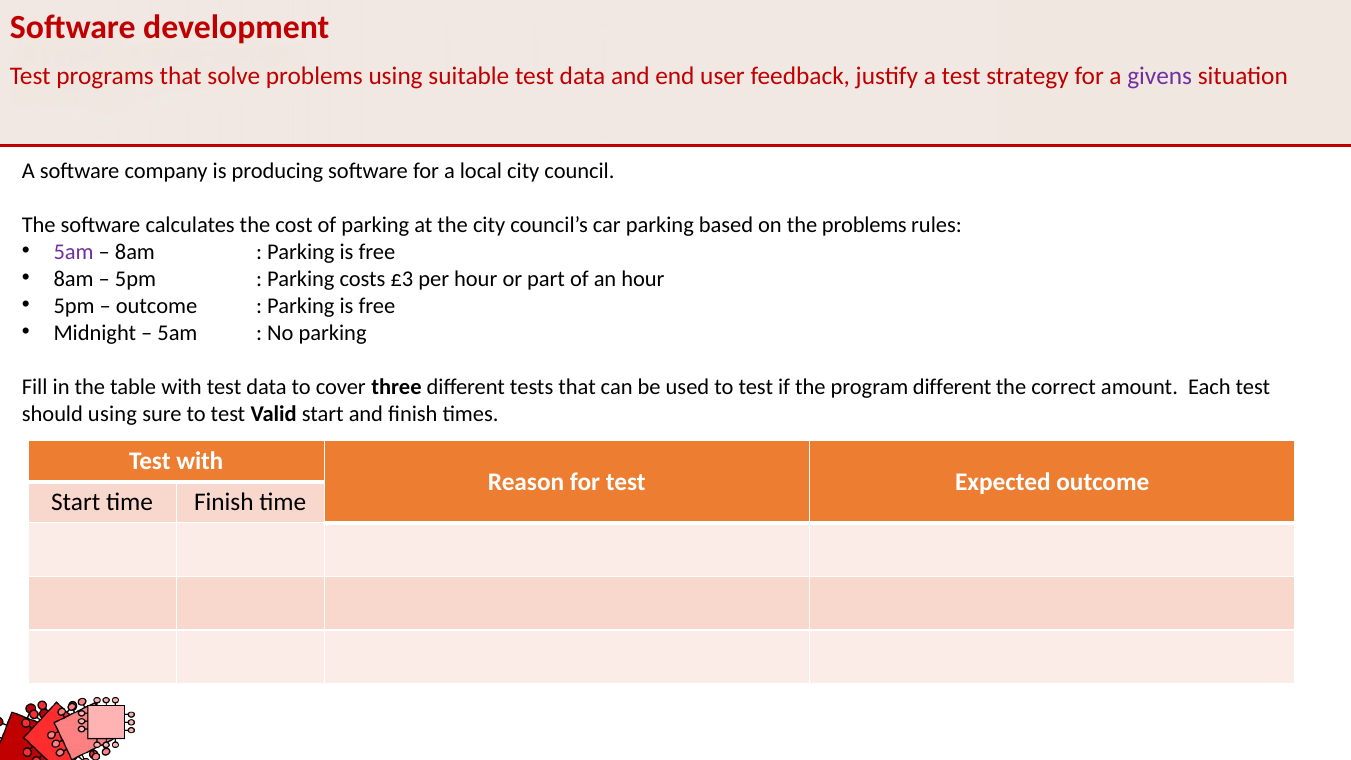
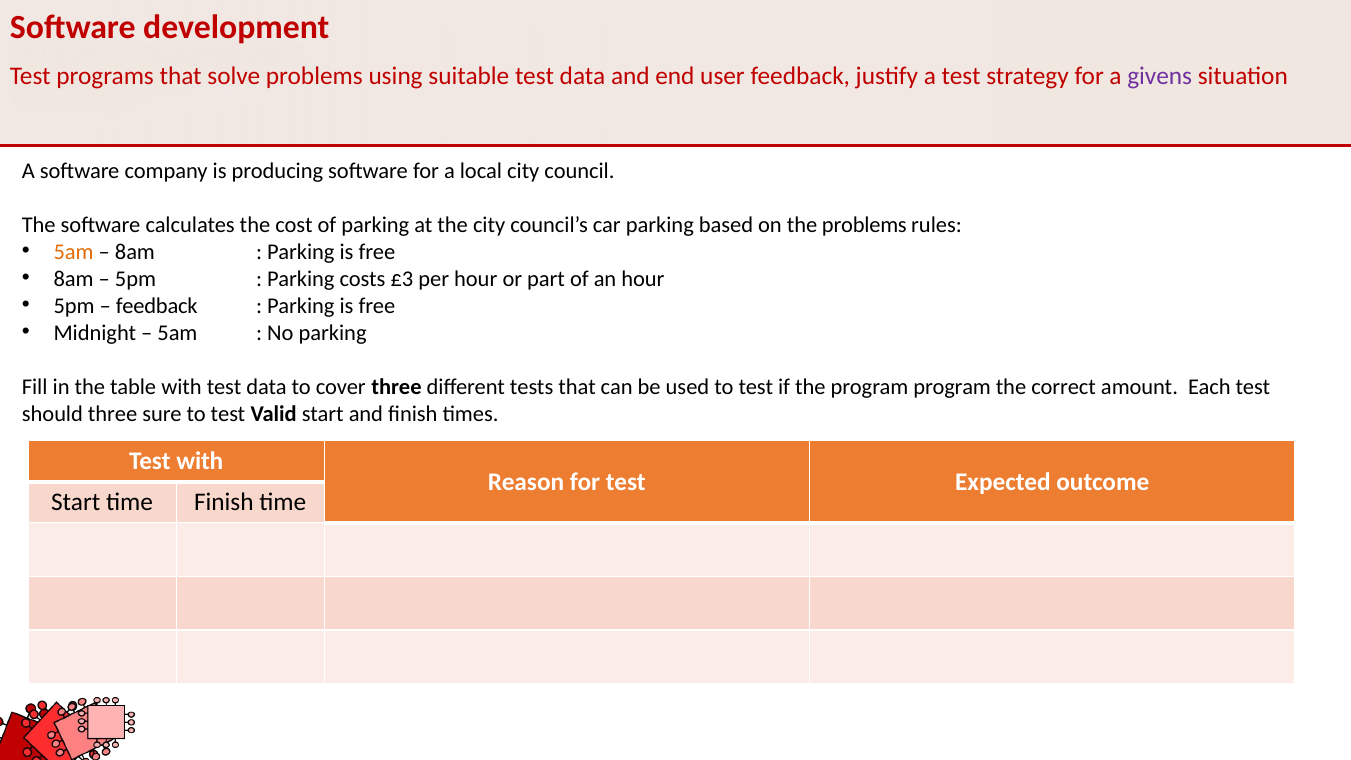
5am colour: purple -> orange (74, 252)
outcome: outcome -> feedback (157, 306)
program different: different -> program (952, 387)
should using: using -> three (113, 414)
